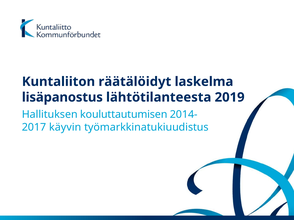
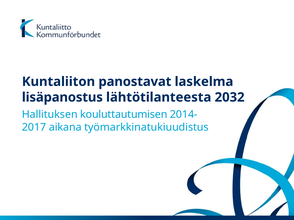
räätälöidyt: räätälöidyt -> panostavat (135, 82)
2019: 2019 -> 2032 (230, 97)
käyvin: käyvin -> aikana (65, 127)
